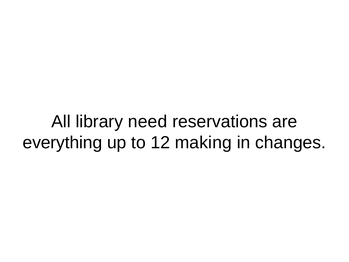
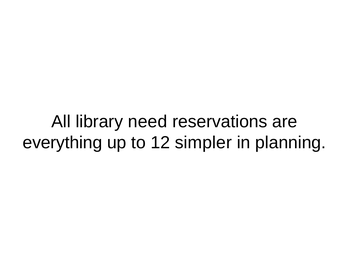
making: making -> simpler (203, 143)
changes: changes -> planning (291, 143)
